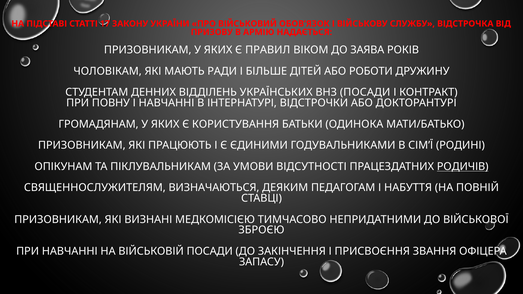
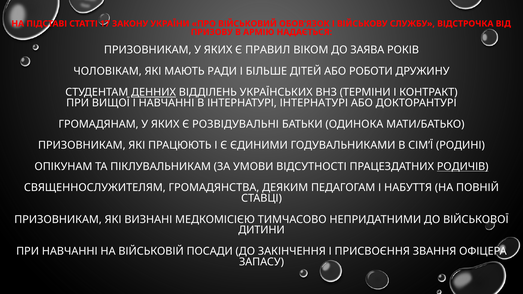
ДЕННИХ underline: none -> present (154, 92)
ВНЗ ПОСАДИ: ПОСАДИ -> ТЕРМІНИ (365, 92)
ПОВНУ: ПОВНУ -> ВИЩОЇ (111, 103)
ІНТЕРНАТУРІ ВІДСТРОЧКИ: ВІДСТРОЧКИ -> ІНТЕРНАТУРІ (314, 103)
КОРИСТУВАННЯ: КОРИСТУВАННЯ -> РОЗВІДУВАЛЬНІ (236, 124)
ВИЗНАЧАЮТЬСЯ: ВИЗНАЧАЮТЬСЯ -> ГРОМАДЯНСТВА (214, 188)
ЗБРОЄЮ: ЗБРОЄЮ -> ДИТИНИ (262, 230)
